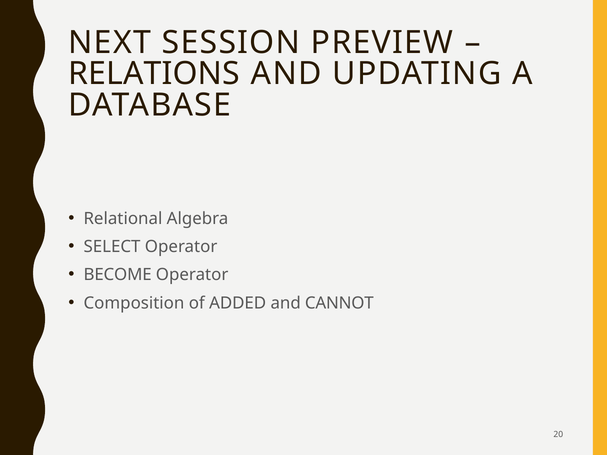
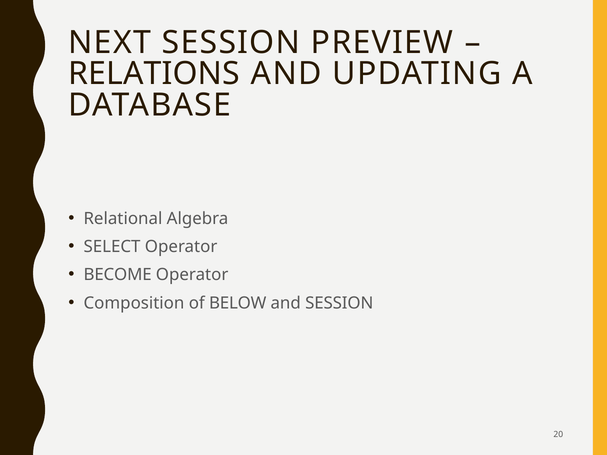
ADDED: ADDED -> BELOW (238, 303)
and CANNOT: CANNOT -> SESSION (339, 303)
